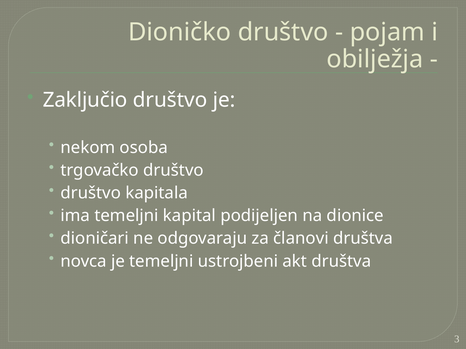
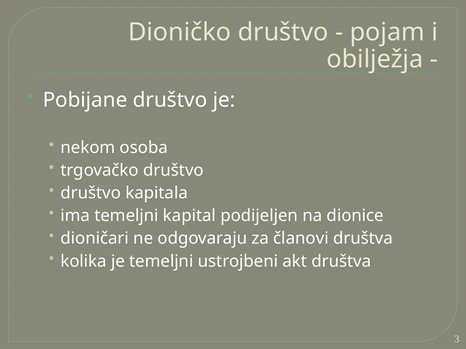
Zaključio: Zaključio -> Pobijane (85, 100)
novca: novca -> kolika (84, 262)
